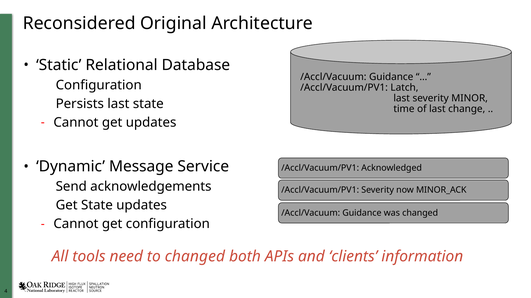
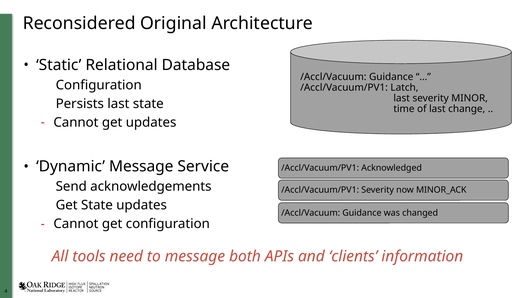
to changed: changed -> message (195, 257)
